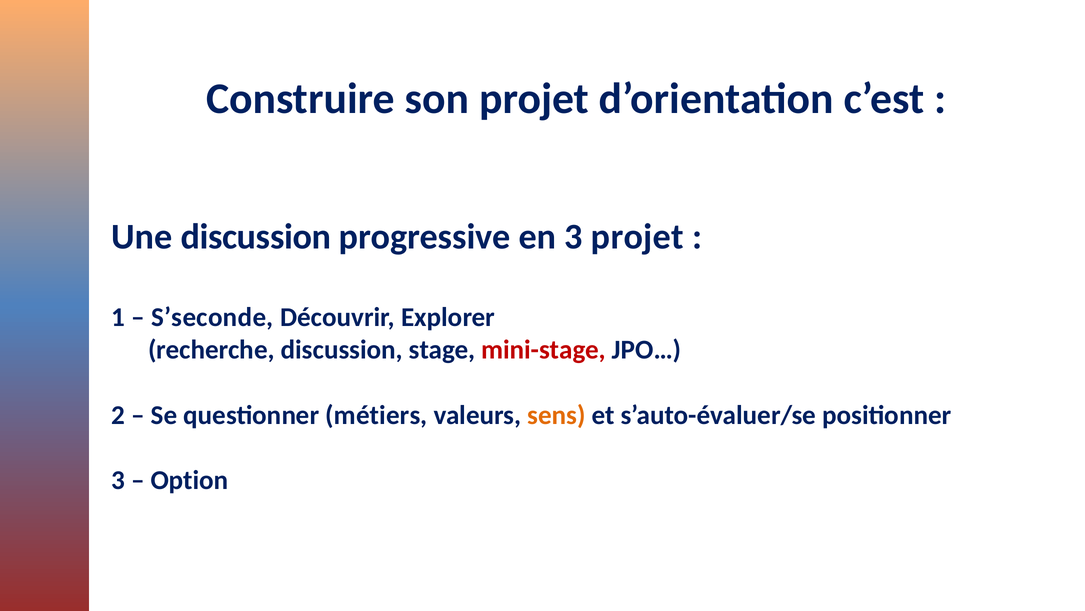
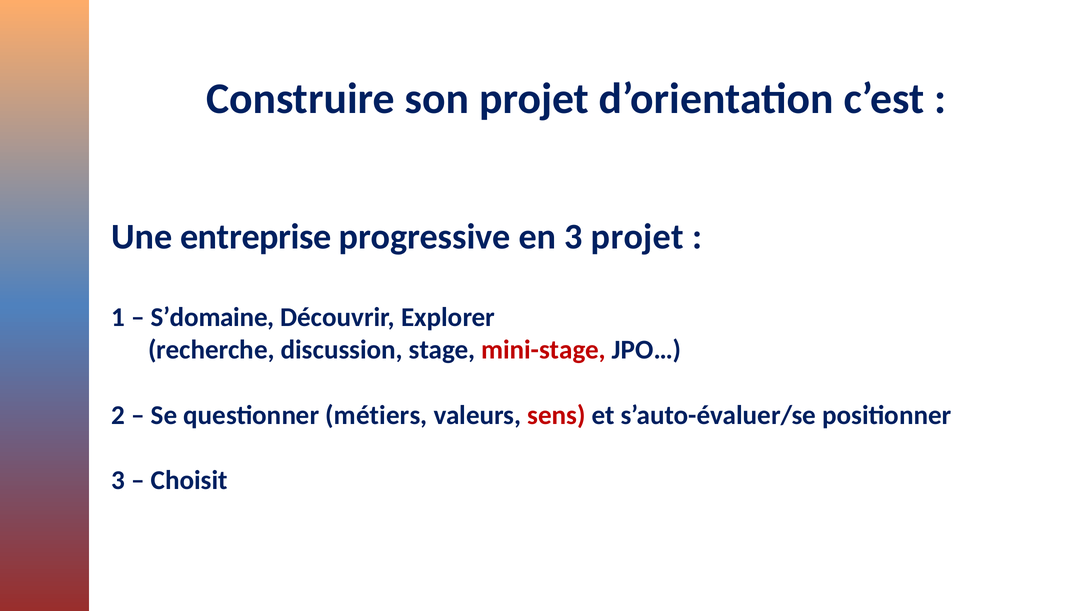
Une discussion: discussion -> entreprise (256, 237)
S’seconde: S’seconde -> S’domaine (213, 317)
sens colour: orange -> red (557, 415)
Option: Option -> Choisit (189, 480)
